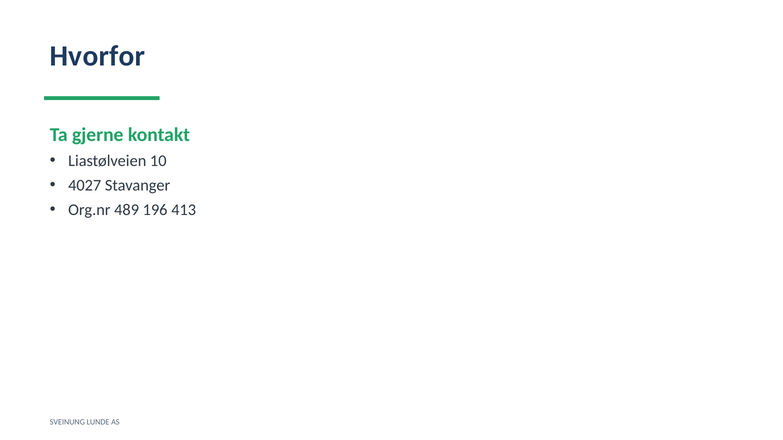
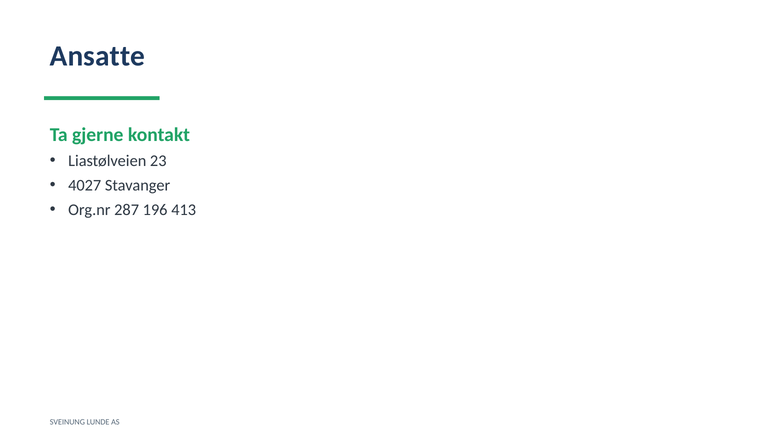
Hvorfor: Hvorfor -> Ansatte (97, 56)
10: 10 -> 23 (158, 161)
489: 489 -> 287 (127, 210)
